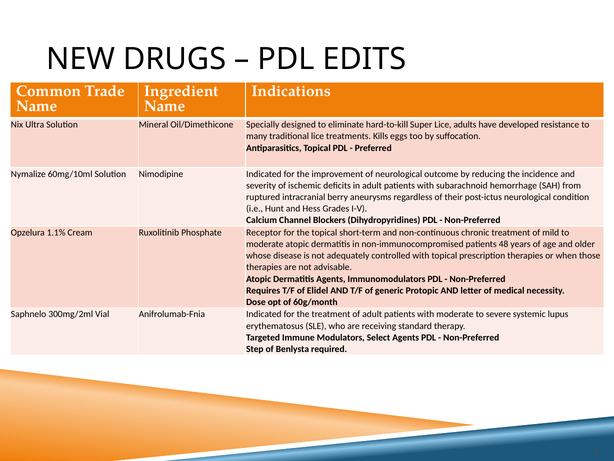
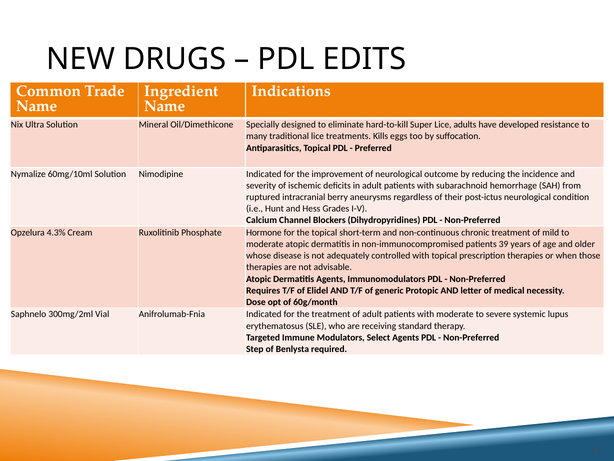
1.1%: 1.1% -> 4.3% (56, 232)
Receptor: Receptor -> Hormone (264, 232)
48: 48 -> 39 (504, 244)
